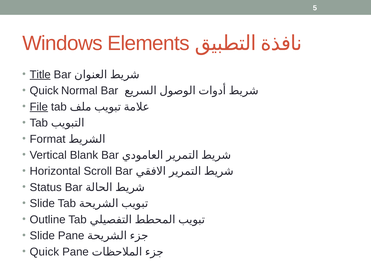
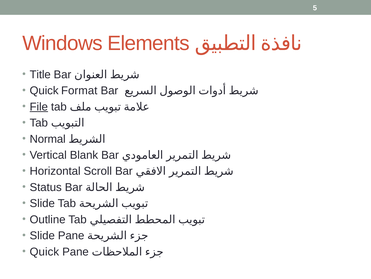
Title underline: present -> none (40, 74)
Normal: Normal -> Format (79, 90)
Format: Format -> Normal (48, 139)
